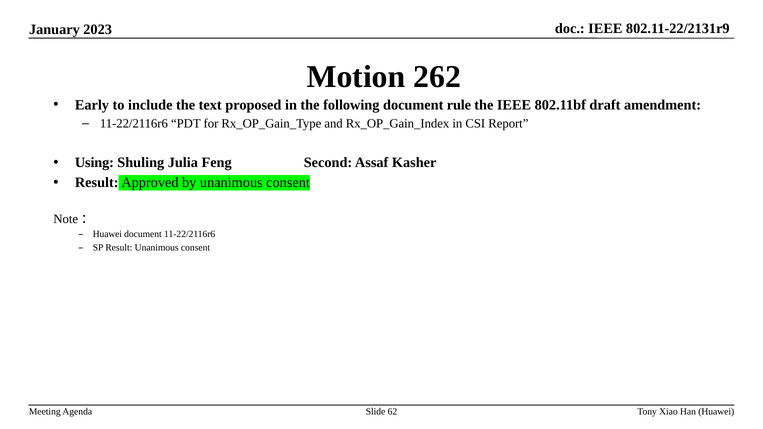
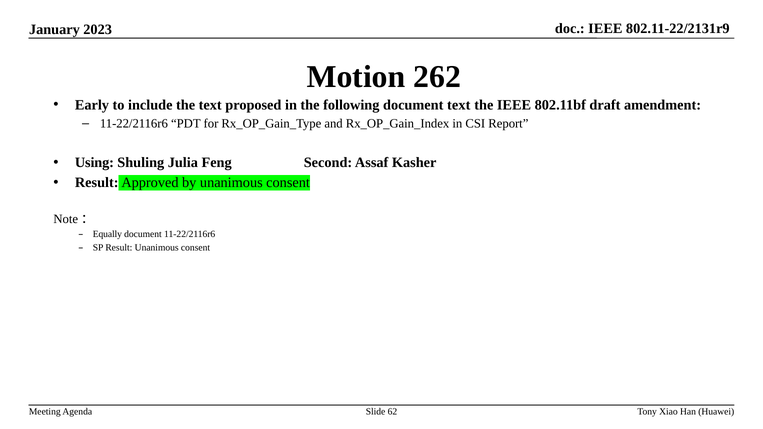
document rule: rule -> text (459, 105)
Huawei: Huawei -> Equally (107, 234)
